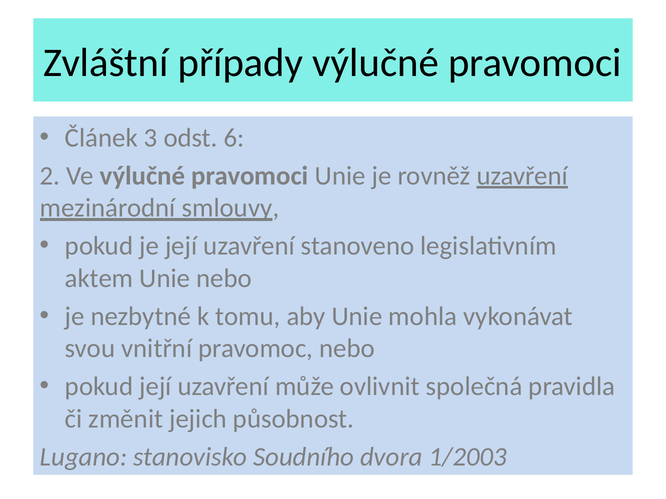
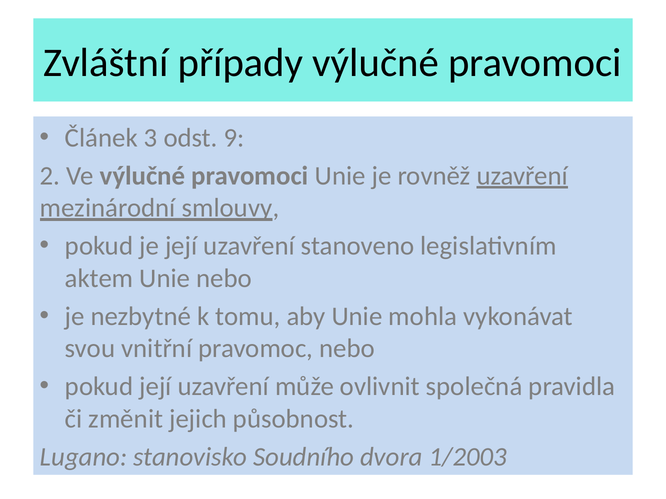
6: 6 -> 9 (234, 138)
